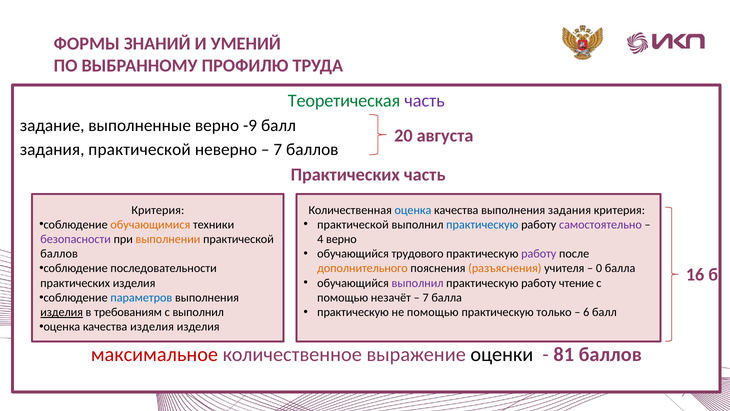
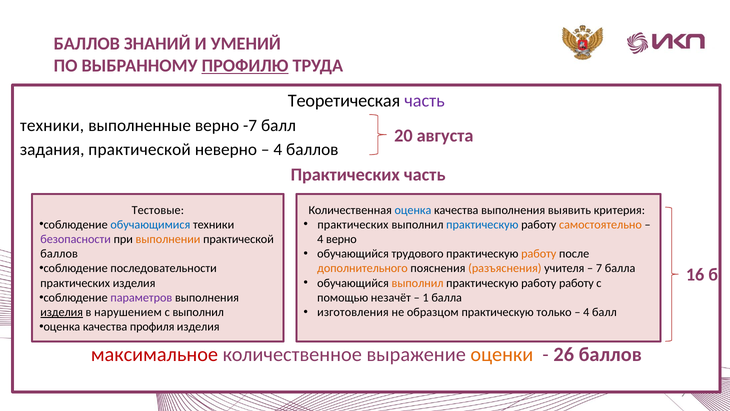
ФОРМЫ: ФОРМЫ -> БАЛЛОВ (87, 44)
ПРОФИЛЮ underline: none -> present (245, 66)
Теоретическая colour: green -> black (344, 101)
задание: задание -> техники (52, 125)
-9: -9 -> -7 (250, 125)
7: 7 -> 4 (278, 150)
Критерия: Критерия -> Тестовые (158, 210)
выполнения задания: задания -> выявить (569, 210)
обучающимися colour: orange -> blue (150, 224)
практической: практической -> практических (353, 224)
самостоятельно colour: purple -> orange (600, 224)
работу colour: purple -> orange (539, 254)
0: 0 -> 7 (599, 268)
выполнил colour: purple -> orange (418, 283)
работу чтение: чтение -> работу (576, 283)
параметров colour: blue -> purple (141, 297)
7: 7 -> 1 (426, 297)
практическую: практическую -> изготовления (353, 312)
не помощью: помощью -> образцом (433, 312)
6: 6 -> 4 (586, 312)
требованиям: требованиям -> нарушением (128, 312)
качества изделия: изделия -> профиля (152, 327)
оценки colour: black -> orange (502, 354)
81: 81 -> 26 (564, 354)
